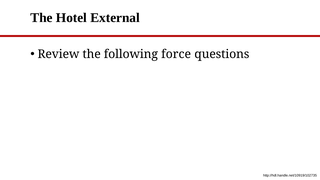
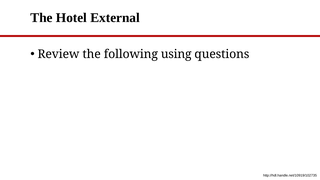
force: force -> using (176, 54)
